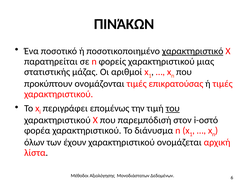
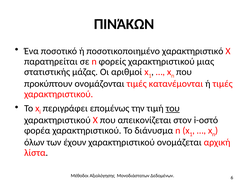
χαρακτηριστικό underline: present -> none (193, 51)
επικρατούσας: επικρατούσας -> κατανέμονται (176, 84)
παρεμπόδισή: παρεμπόδισή -> απεικονίζεται (144, 120)
